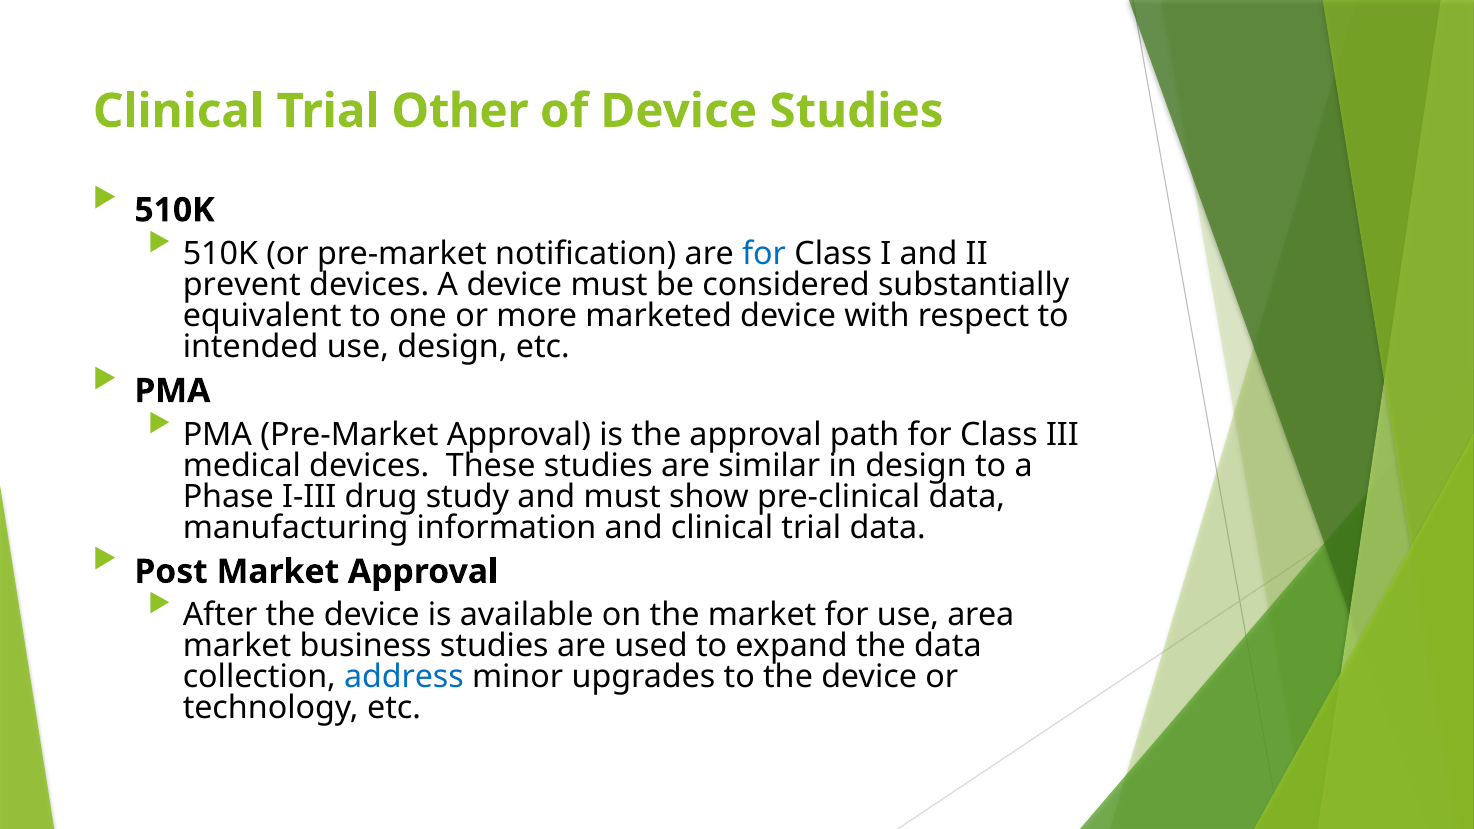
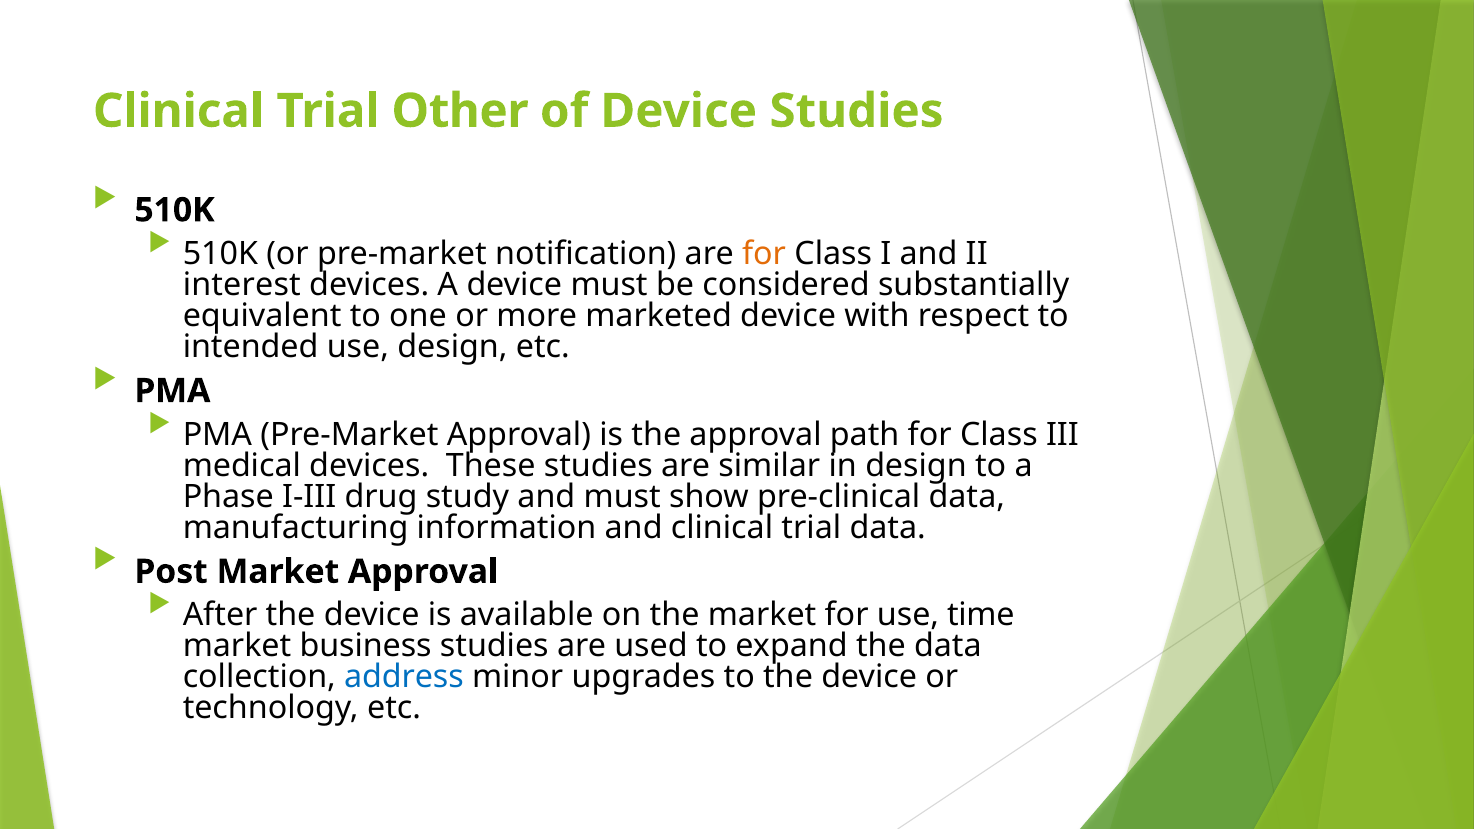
for colour: blue -> orange (764, 254)
prevent: prevent -> interest (242, 285)
area: area -> time (981, 615)
